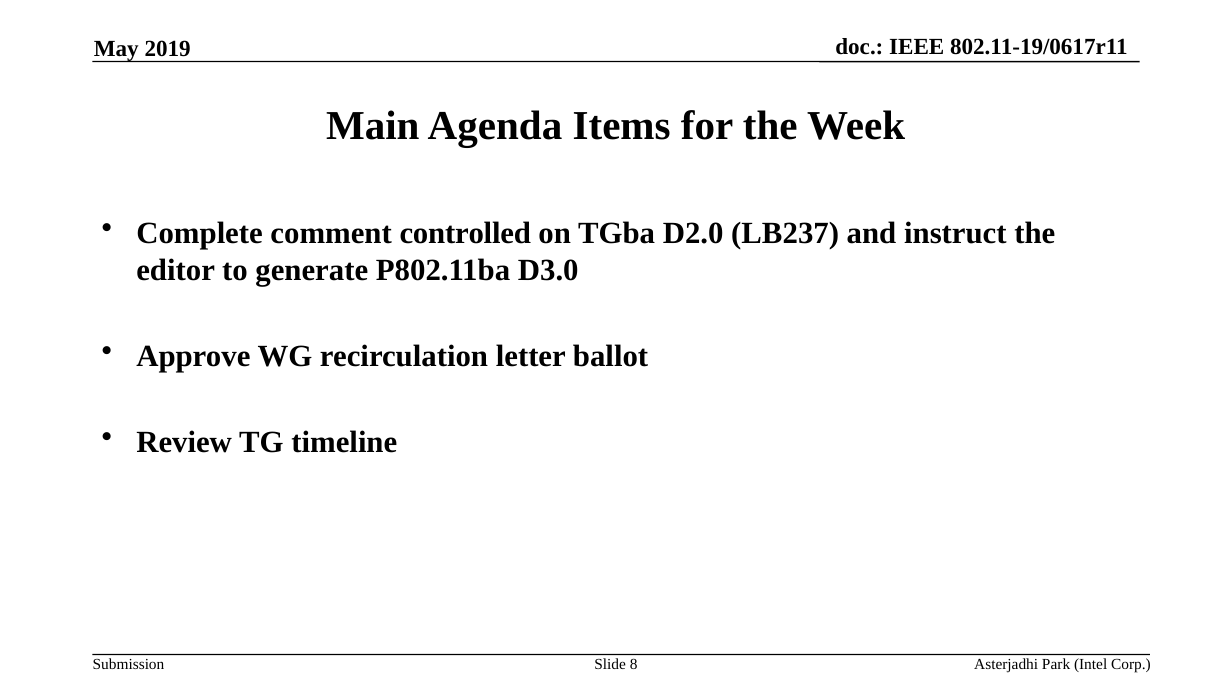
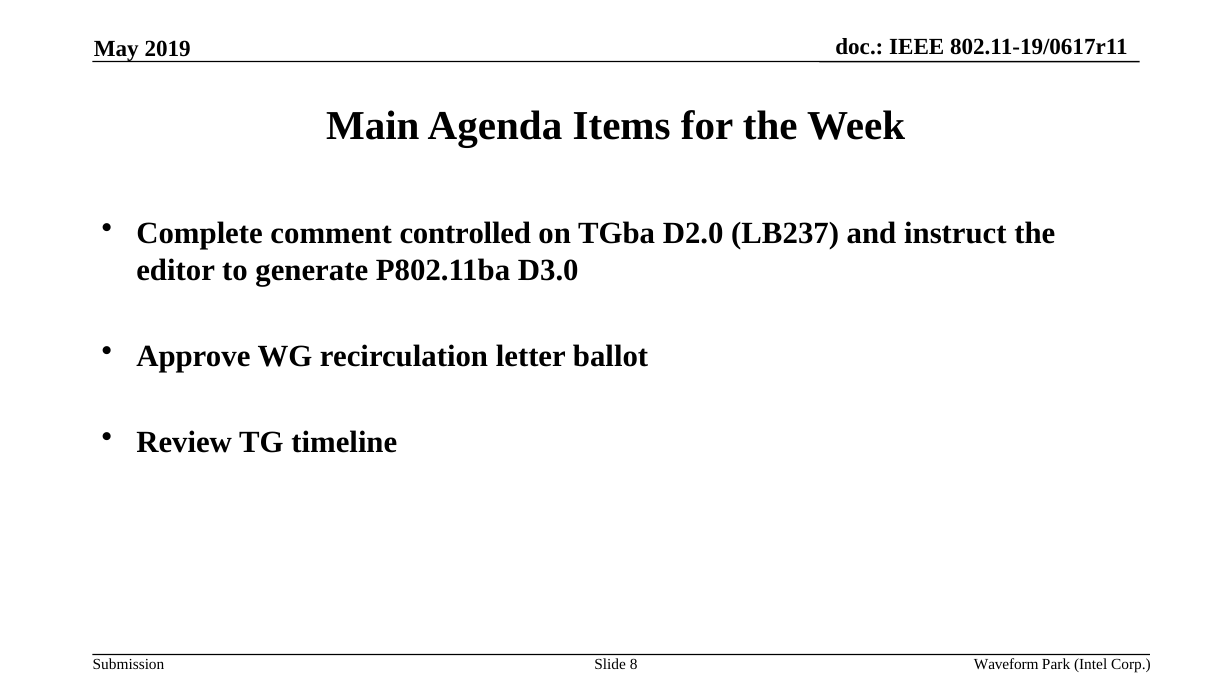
Asterjadhi: Asterjadhi -> Waveform (1006, 665)
